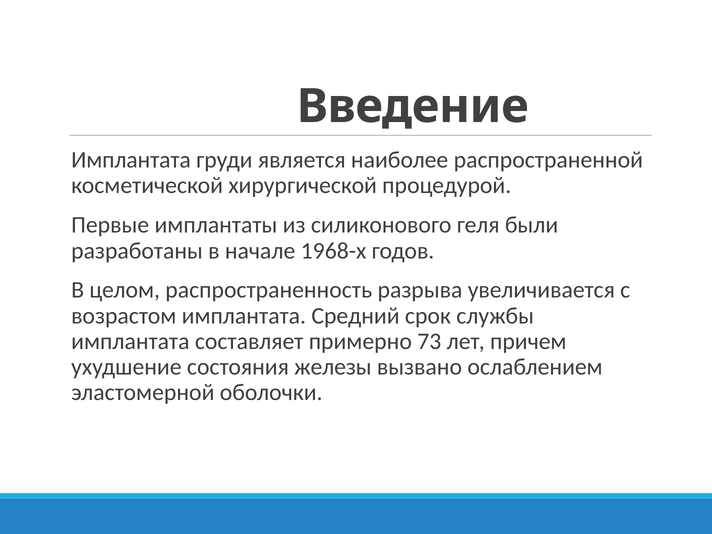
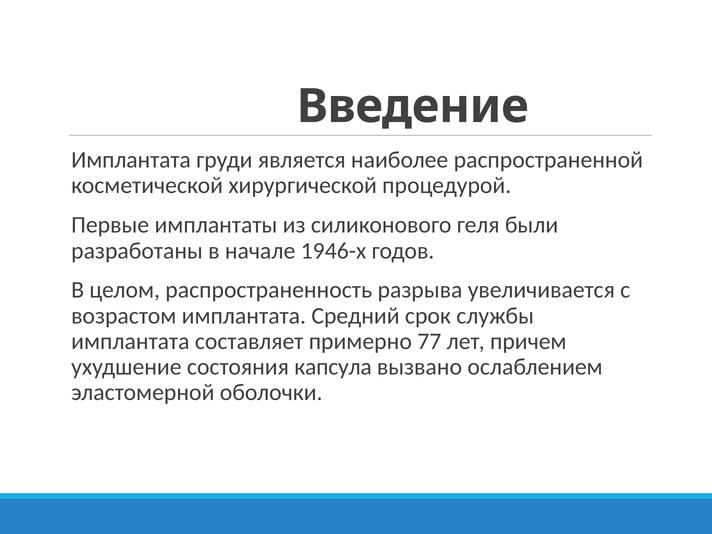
1968-х: 1968-х -> 1946-х (334, 251)
73: 73 -> 77 (429, 341)
железы: железы -> капсула (333, 367)
